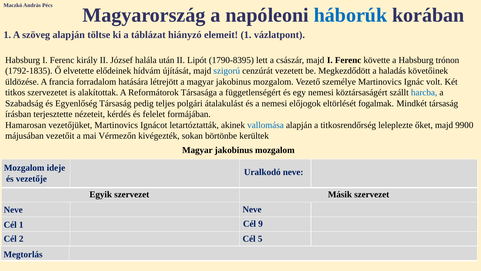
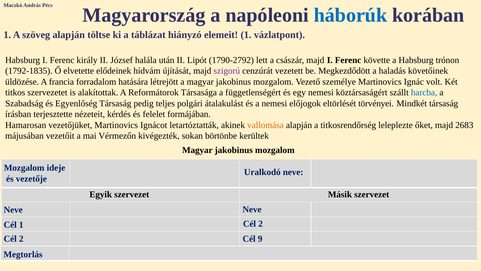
1790-8395: 1790-8395 -> 1790-2792 (231, 60)
szigorú colour: blue -> purple (227, 71)
fogalmak: fogalmak -> törvényei (376, 103)
vallomása colour: blue -> orange (266, 125)
9900: 9900 -> 2683 (464, 125)
1 Cél 9: 9 -> 2 (261, 224)
5: 5 -> 9 (260, 239)
